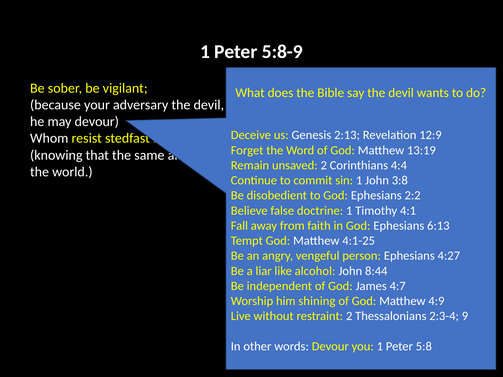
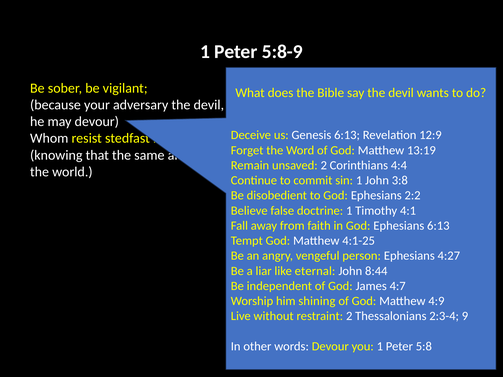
Genesis 2:13: 2:13 -> 6:13 (347, 135)
alcohol: alcohol -> eternal (315, 271)
